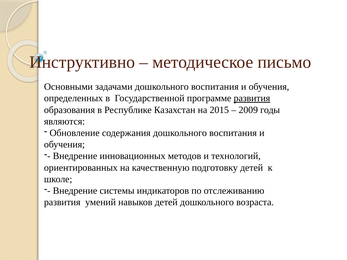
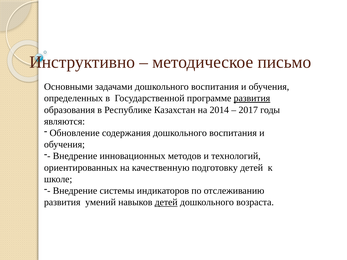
2015: 2015 -> 2014 (219, 110)
2009: 2009 -> 2017 (248, 110)
детей underline: none -> present (166, 203)
